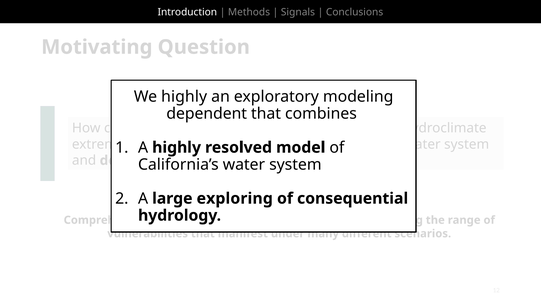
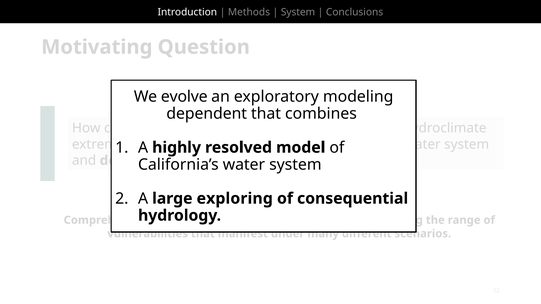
Signals: Signals -> System (298, 12)
We highly: highly -> evolve (184, 97)
